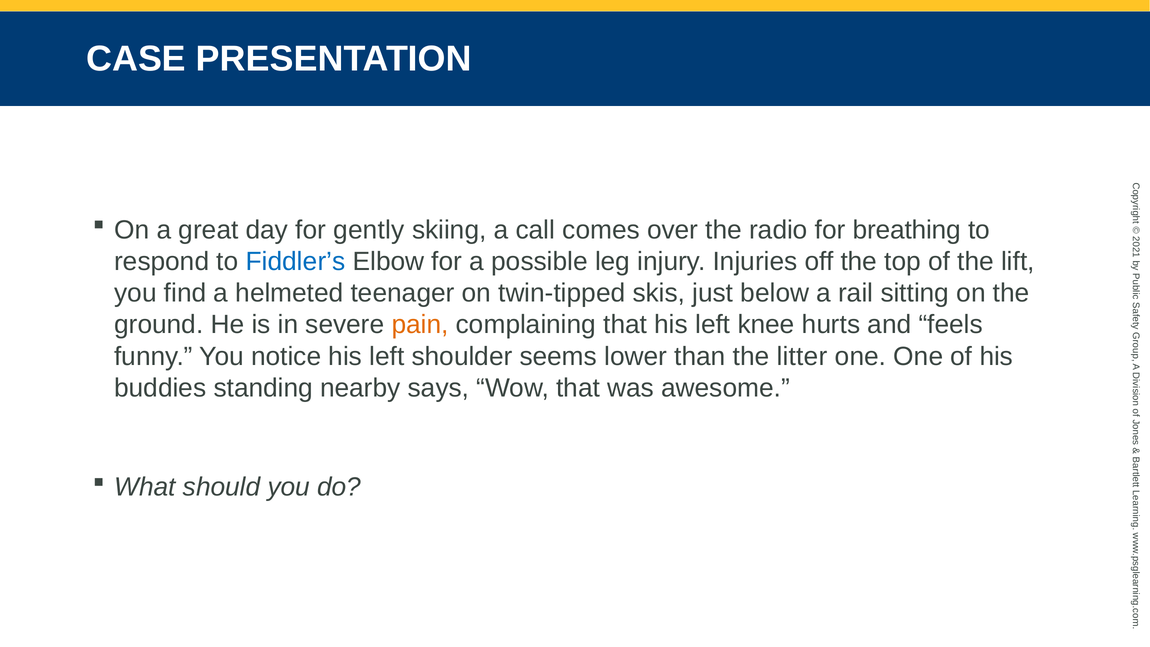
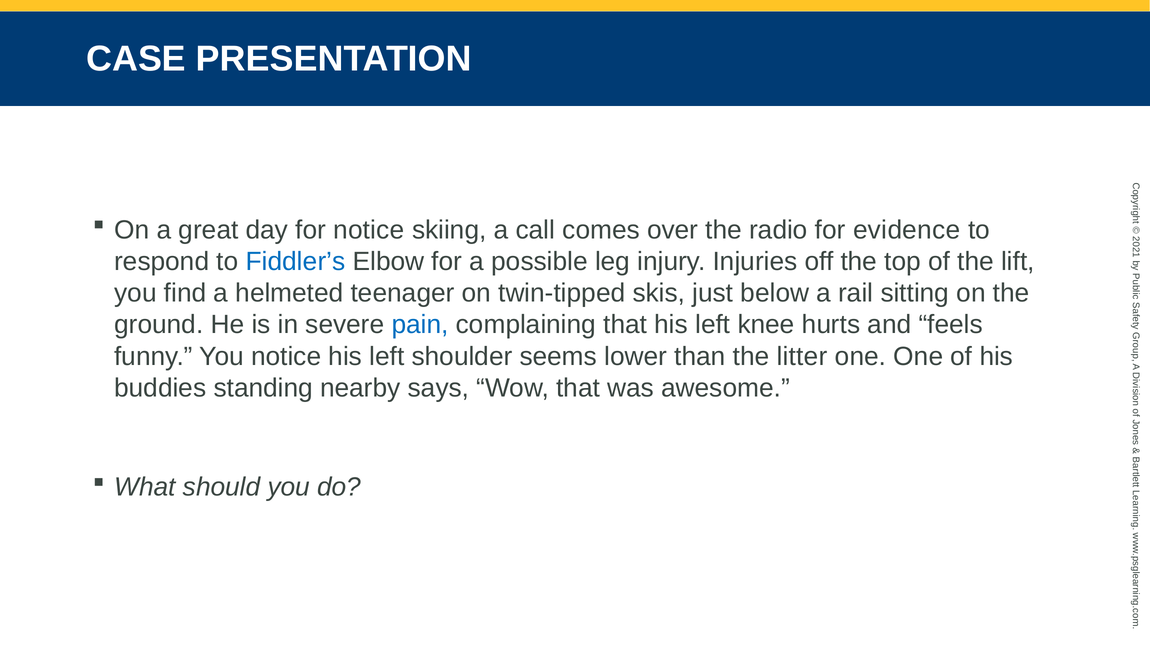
for gently: gently -> notice (369, 230)
breathing: breathing -> evidence (907, 230)
pain colour: orange -> blue (420, 325)
